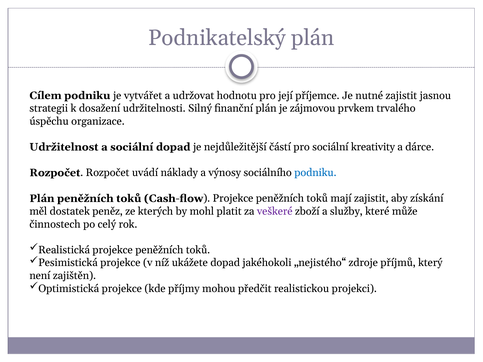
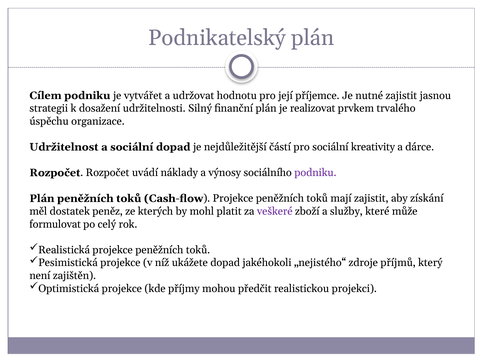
zájmovou: zájmovou -> realizovat (313, 108)
podniku colour: blue -> purple (315, 173)
činnostech: činnostech -> formulovat (55, 224)
